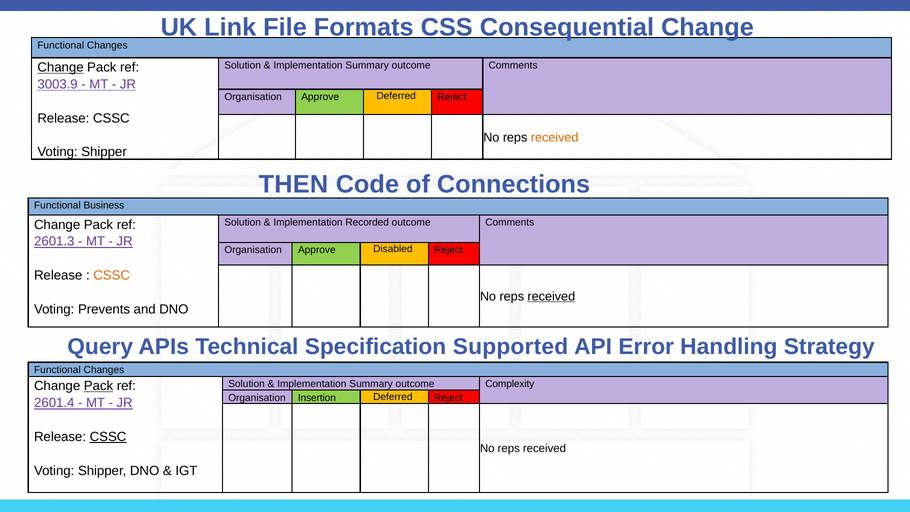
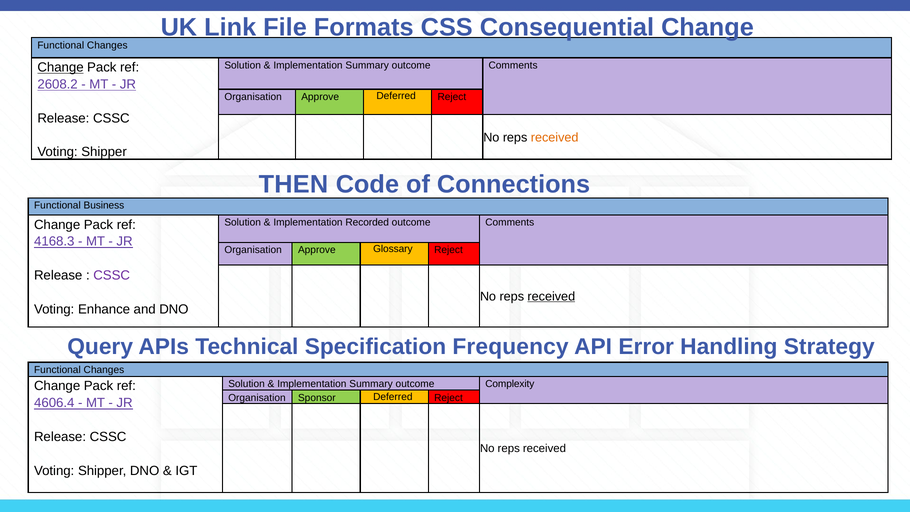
3003.9: 3003.9 -> 2608.2 (58, 84)
2601.3: 2601.3 -> 4168.3 (54, 242)
Disabled: Disabled -> Glossary (393, 249)
CSSC colour: orange -> purple (112, 275)
Prevents: Prevents -> Enhance (104, 309)
Supported: Supported -> Frequency (511, 347)
Pack underline: present -> none (98, 386)
Insertion: Insertion -> Sponsor (317, 398)
2601.4: 2601.4 -> 4606.4 (54, 403)
CSSC underline: present -> none (108, 437)
